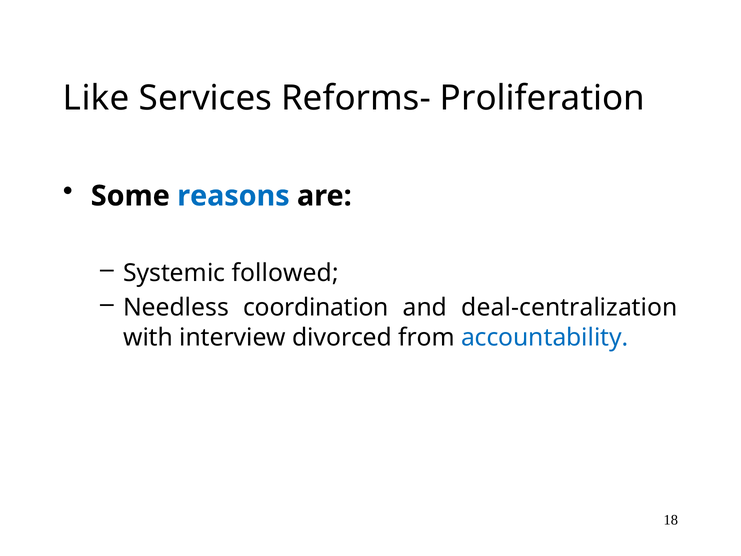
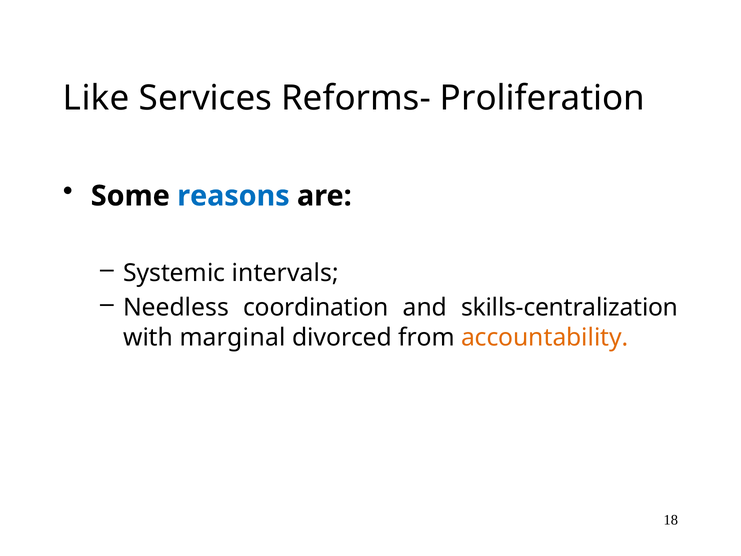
followed: followed -> intervals (285, 273)
deal-centralization: deal-centralization -> skills-centralization (570, 308)
interview: interview -> marginal (233, 337)
accountability colour: blue -> orange (545, 337)
